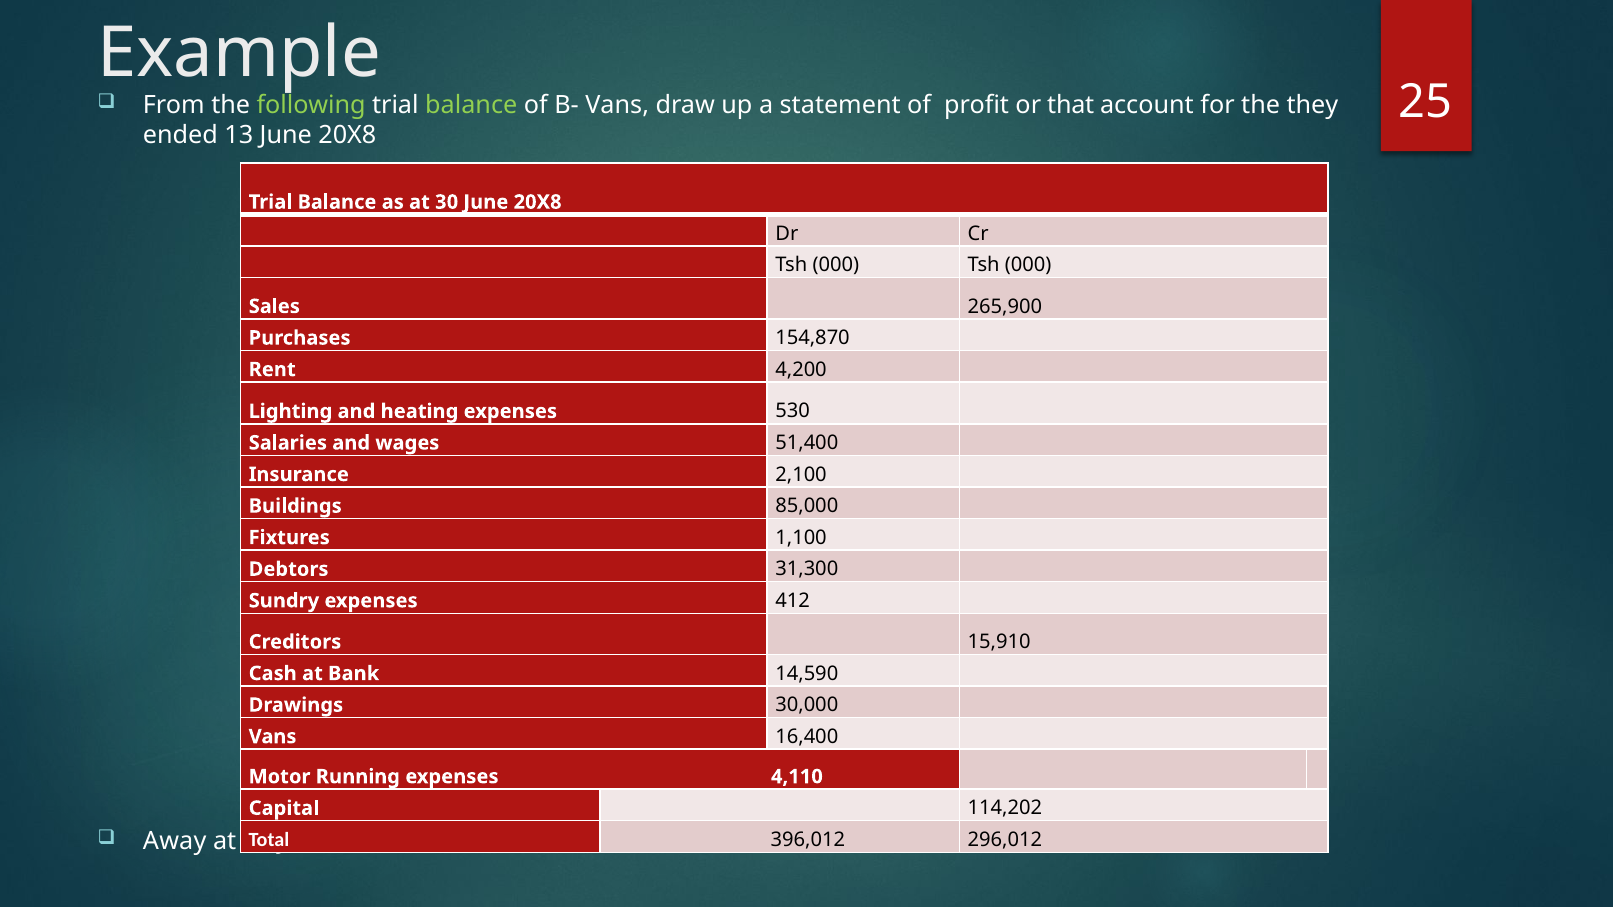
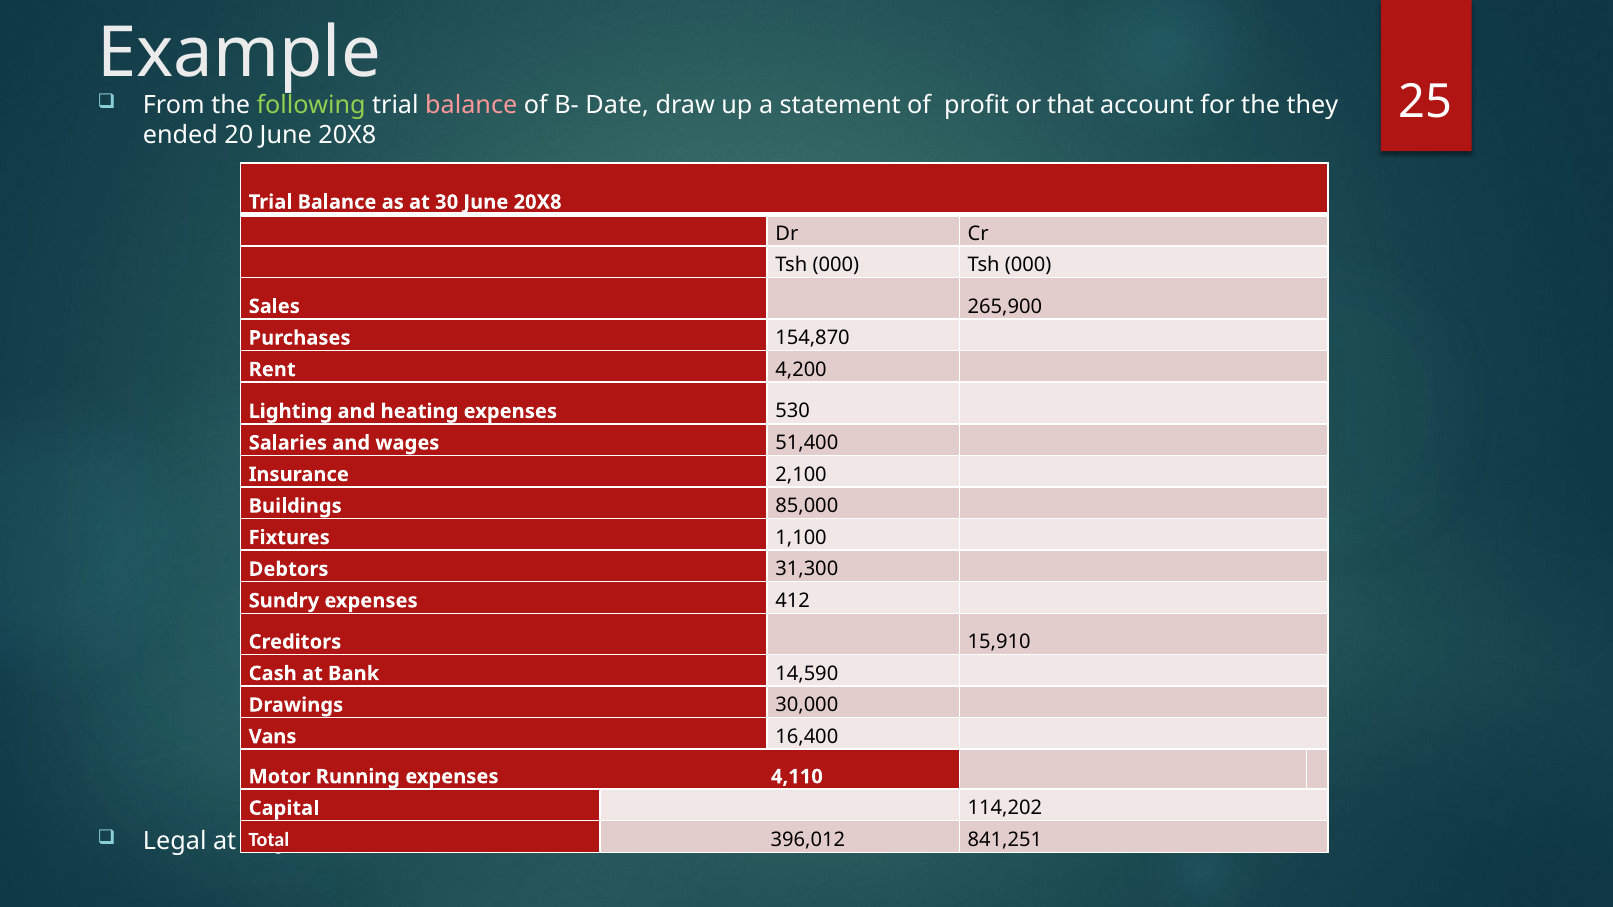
balance colour: light green -> pink (471, 105)
B- Vans: Vans -> Date (617, 105)
13: 13 -> 20 (239, 136)
Away: Away -> Legal (175, 842)
296,012: 296,012 -> 841,251 (1005, 840)
